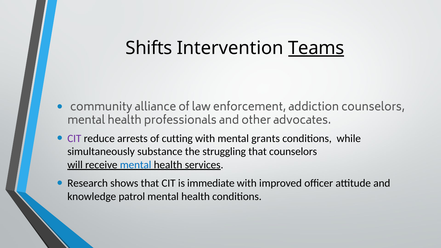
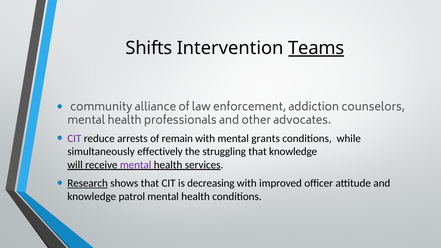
cutting: cutting -> remain (177, 138)
substance: substance -> effectively (160, 152)
that counselors: counselors -> knowledge (293, 152)
mental colour: blue -> purple (136, 165)
Research underline: none -> present (88, 183)
immediate: immediate -> decreasing (211, 183)
